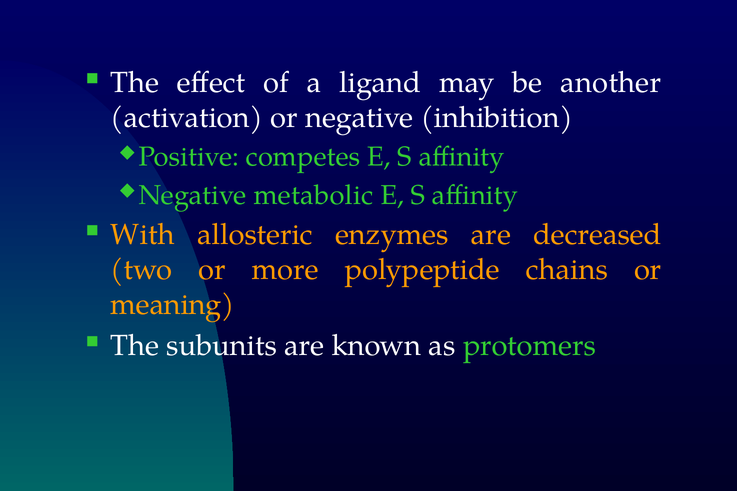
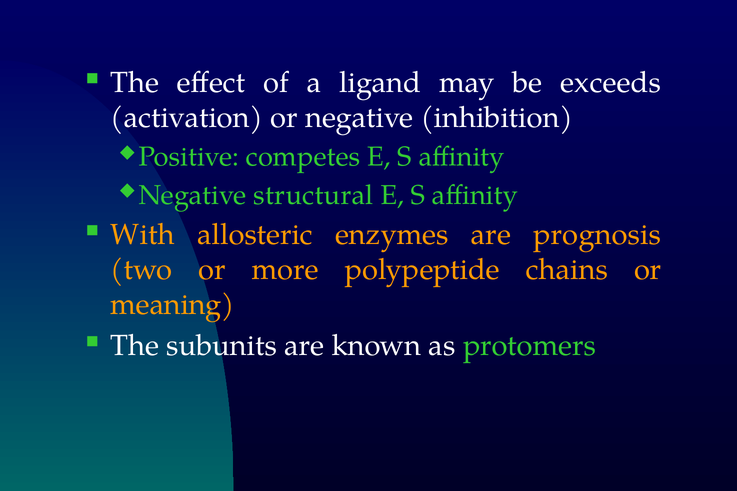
another: another -> exceeds (611, 83)
metabolic: metabolic -> structural (313, 195)
decreased: decreased -> prognosis (597, 235)
